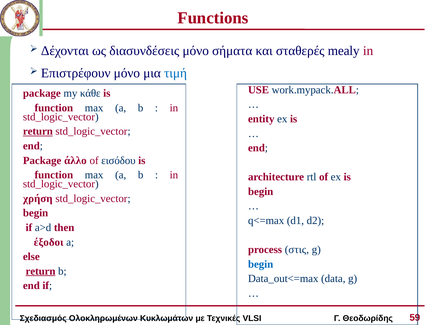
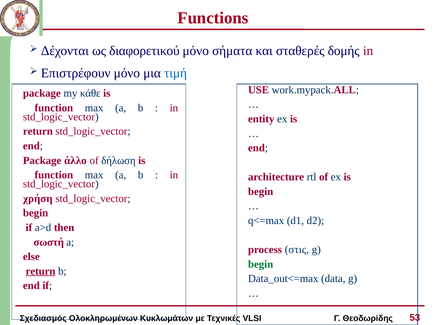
διασυνδέσεις: διασυνδέσεις -> διαφορετικού (144, 51)
mealy: mealy -> δομής (344, 51)
return underline: present -> none (38, 131)
εισόδου: εισόδου -> δήλωση (118, 160)
έξοδοι: έξοδοι -> σωστή (49, 242)
begin colour: blue -> green (261, 264)
59: 59 -> 53 (415, 317)
